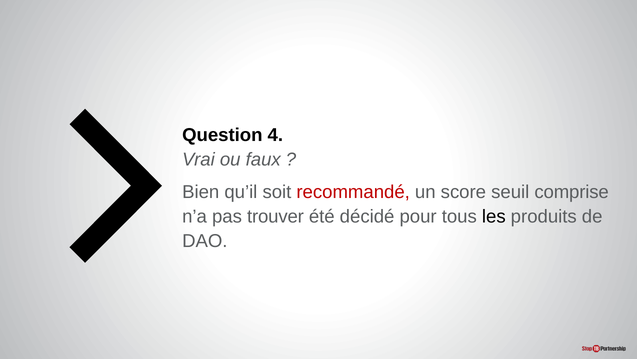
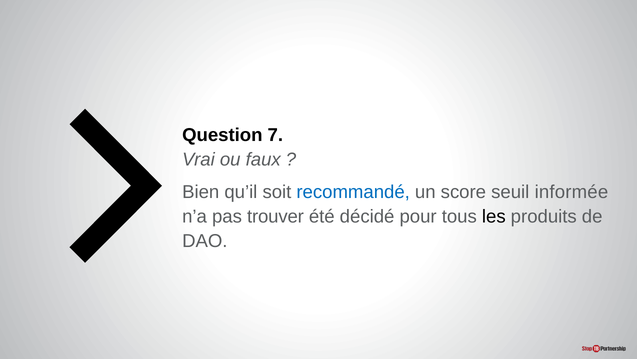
4: 4 -> 7 (275, 135)
recommandé colour: red -> blue (353, 192)
comprise: comprise -> informée (571, 192)
